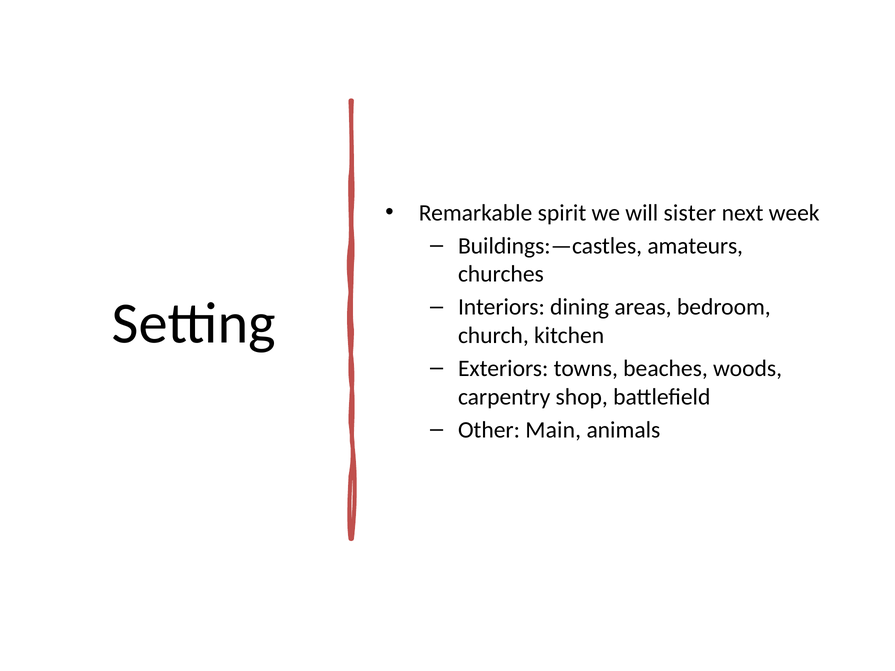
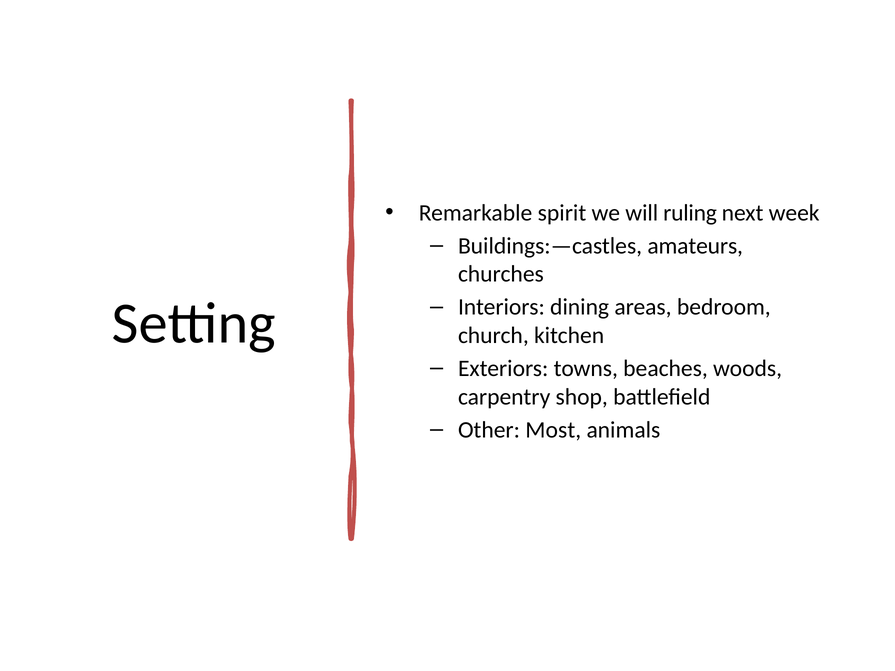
sister: sister -> ruling (690, 213)
Main: Main -> Most (553, 430)
